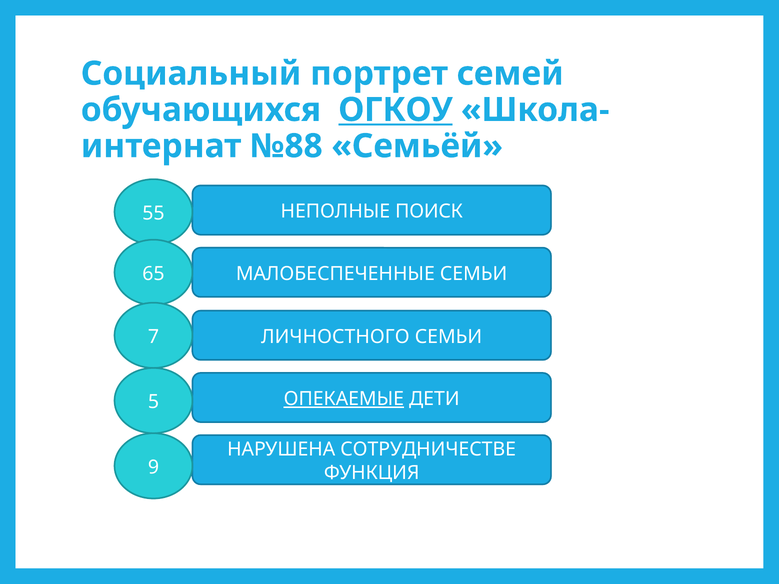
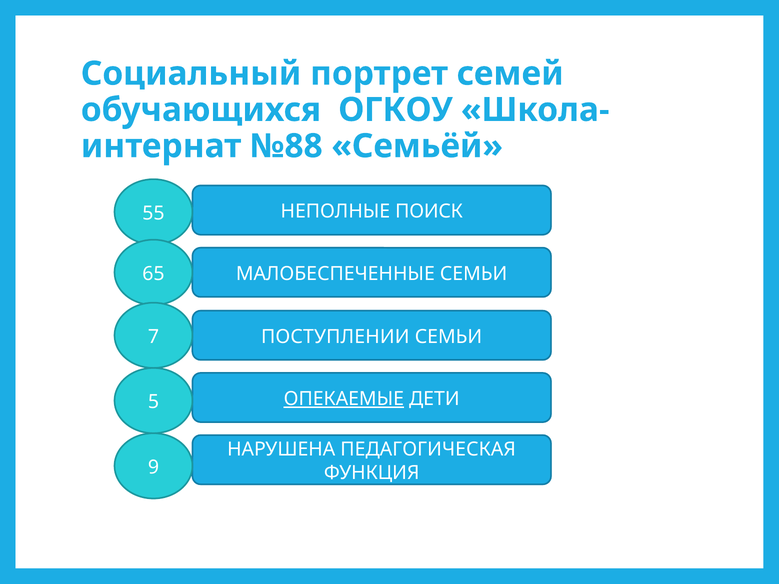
ОГКОУ underline: present -> none (396, 110)
ЛИЧНОСТНОГО: ЛИЧНОСТНОГО -> ПОСТУПЛЕНИИ (335, 337)
СОТРУДНИЧЕСТВЕ: СОТРУДНИЧЕСТВЕ -> ПЕДАГОГИЧЕСКАЯ (428, 450)
